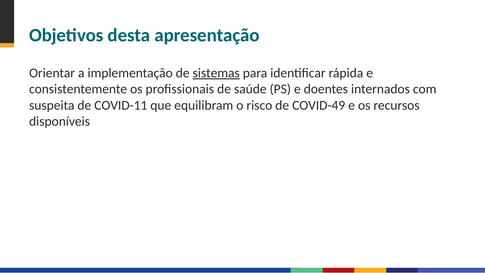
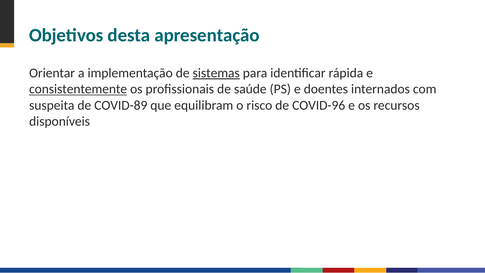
consistentemente underline: none -> present (78, 89)
COVID-11: COVID-11 -> COVID-89 (121, 105)
COVID-49: COVID-49 -> COVID-96 (319, 105)
